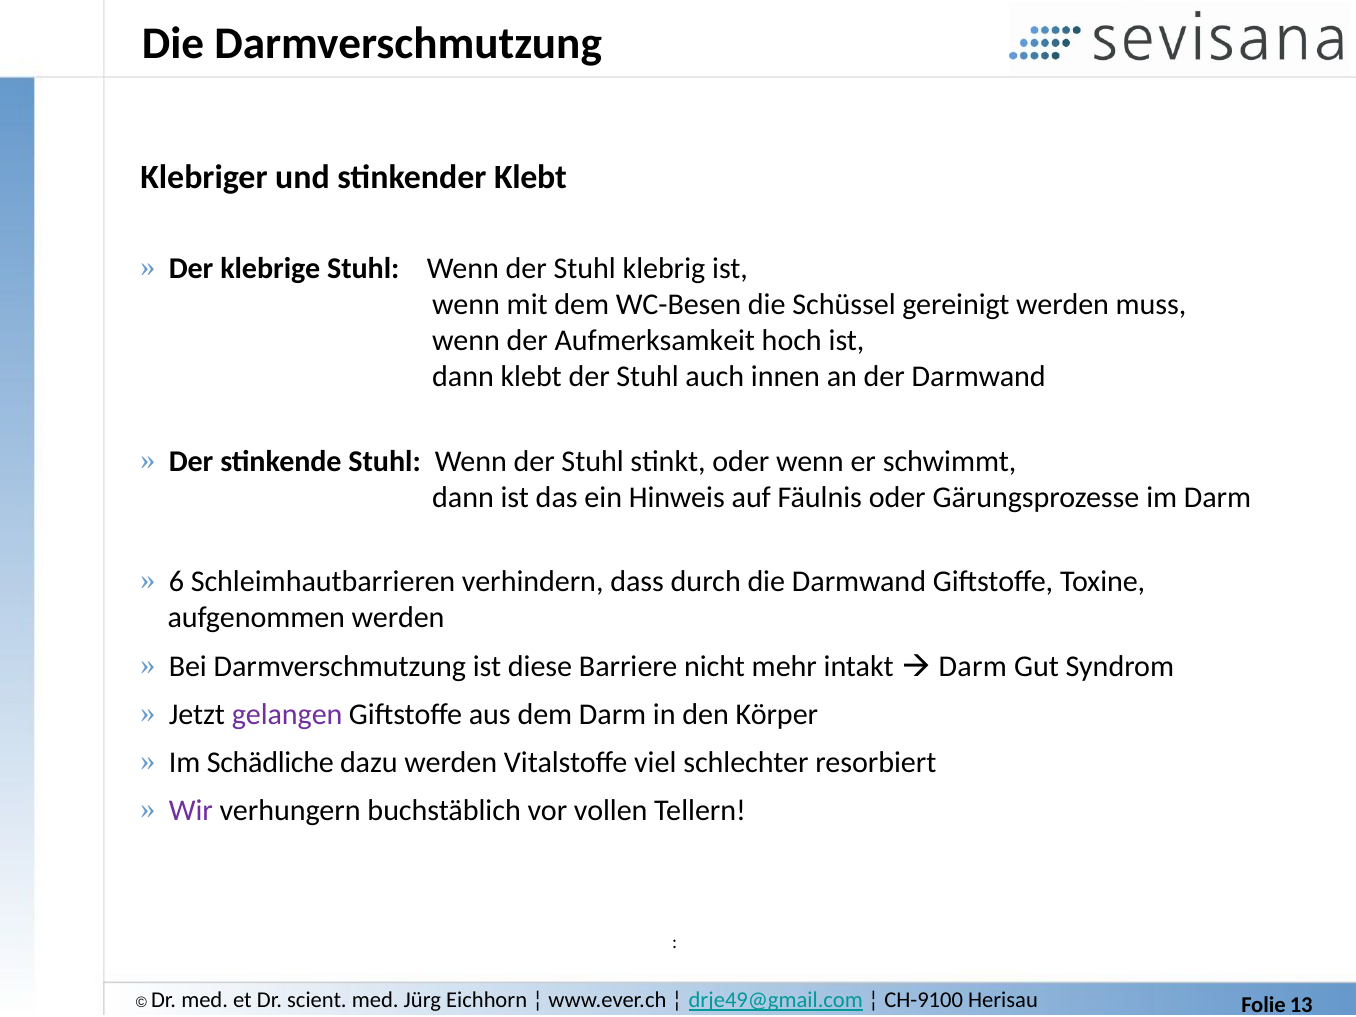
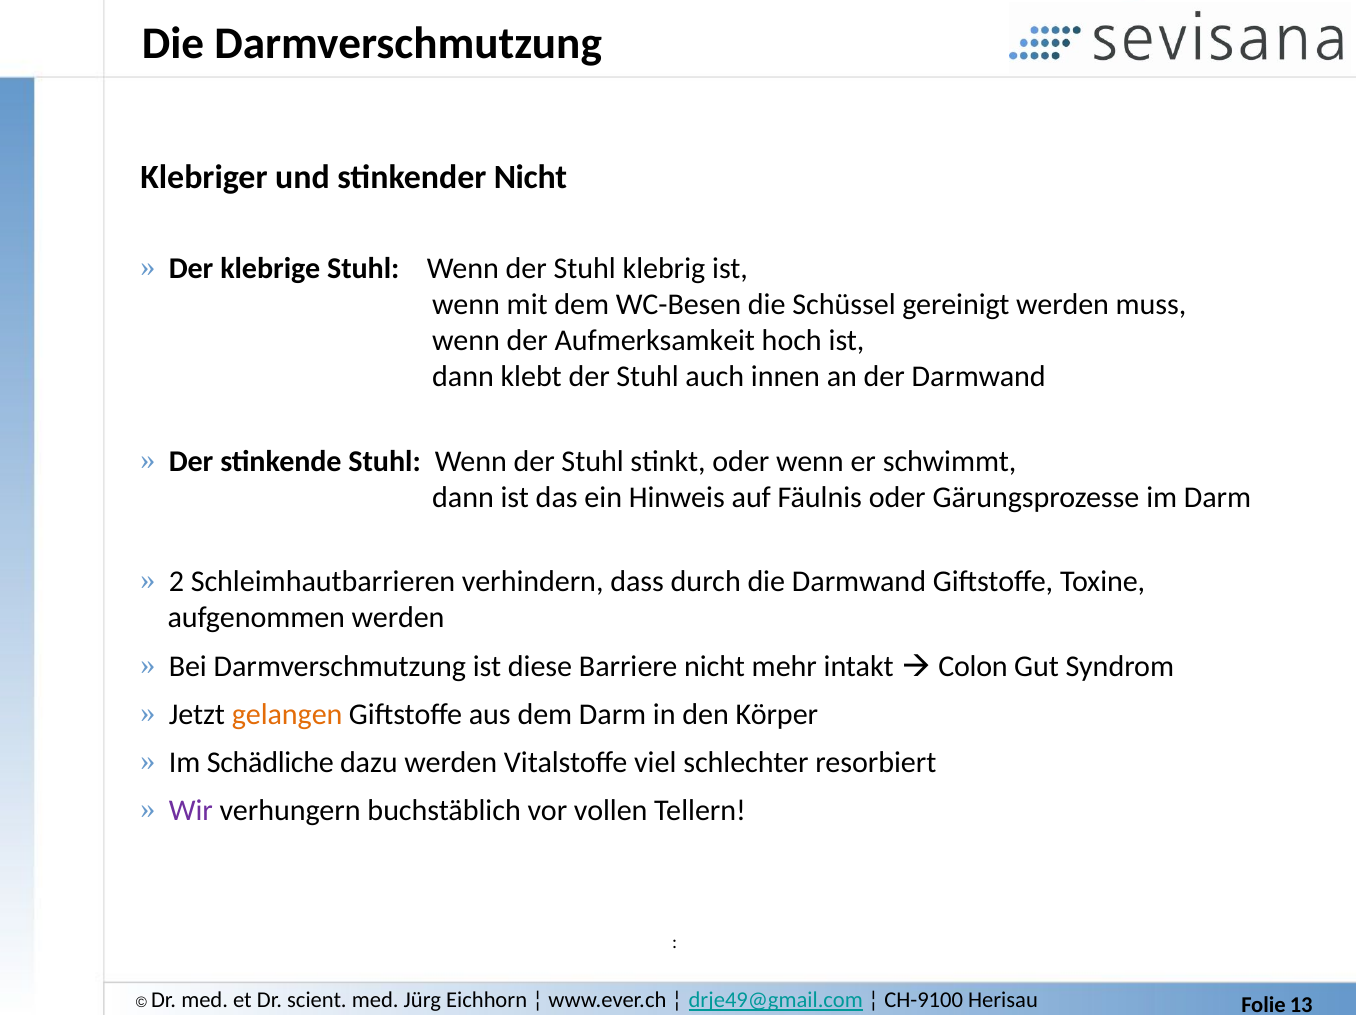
stinkender Klebt: Klebt -> Nicht (530, 177)
6: 6 -> 2 (176, 582)
Darm: Darm -> Colon (973, 666)
gelangen colour: purple -> orange (287, 714)
